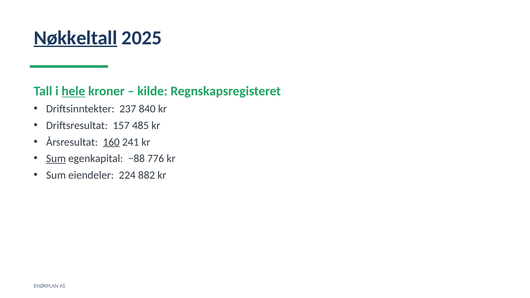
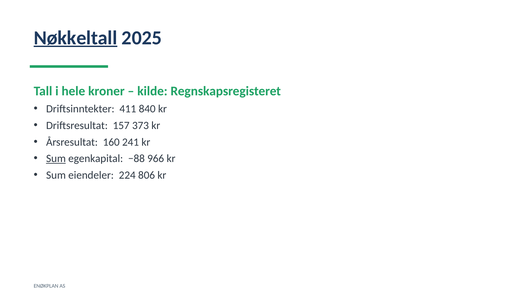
hele underline: present -> none (73, 91)
237: 237 -> 411 (128, 109)
485: 485 -> 373 (140, 126)
160 underline: present -> none (111, 142)
776: 776 -> 966 (156, 159)
882: 882 -> 806 (147, 175)
